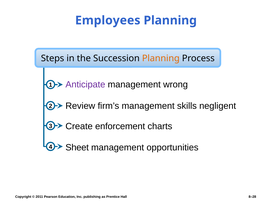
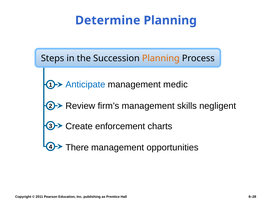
Employees: Employees -> Determine (108, 20)
Anticipate colour: purple -> blue (85, 84)
wrong: wrong -> medic (175, 84)
Sheet: Sheet -> There (77, 148)
